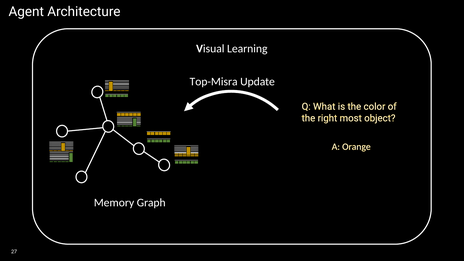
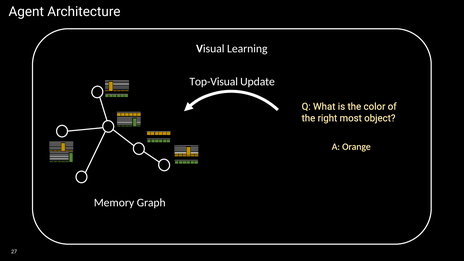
Top-Misra: Top-Misra -> Top-Visual (214, 82)
